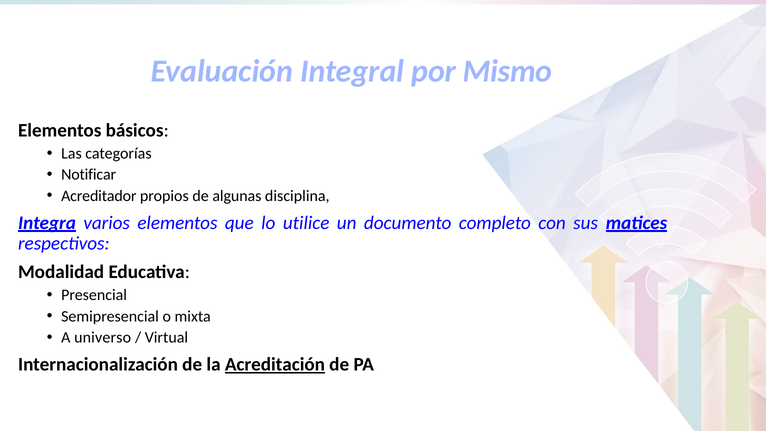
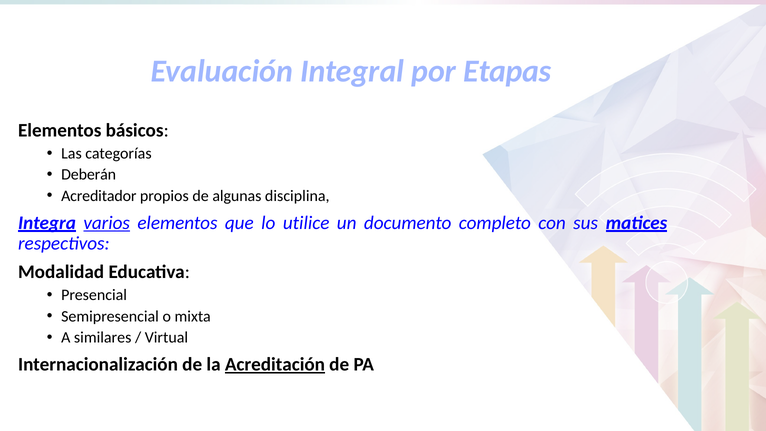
Mismo: Mismo -> Etapas (507, 71)
Notificar: Notificar -> Deberán (89, 175)
varios underline: none -> present (107, 223)
universo: universo -> similares (103, 338)
